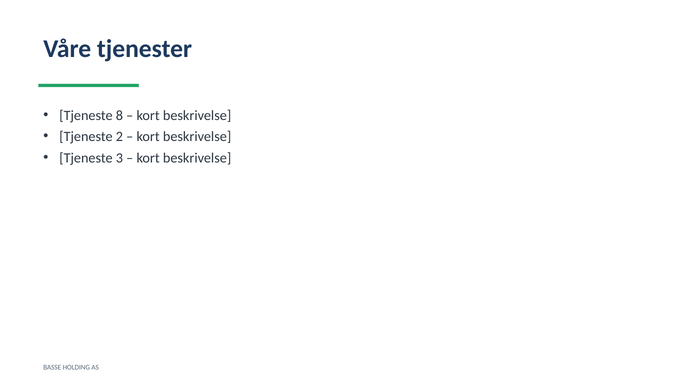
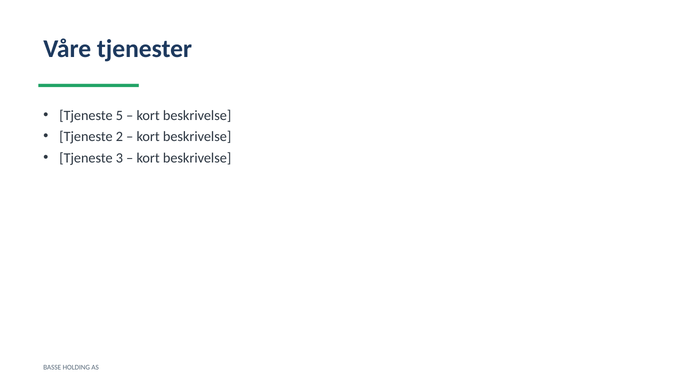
8: 8 -> 5 (119, 115)
